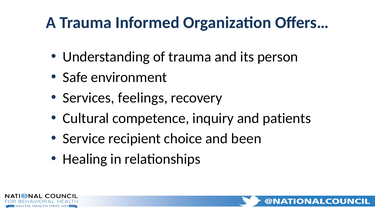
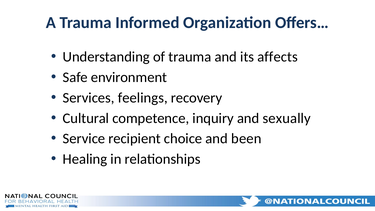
person: person -> affects (278, 57)
patients: patients -> sexually (287, 118)
